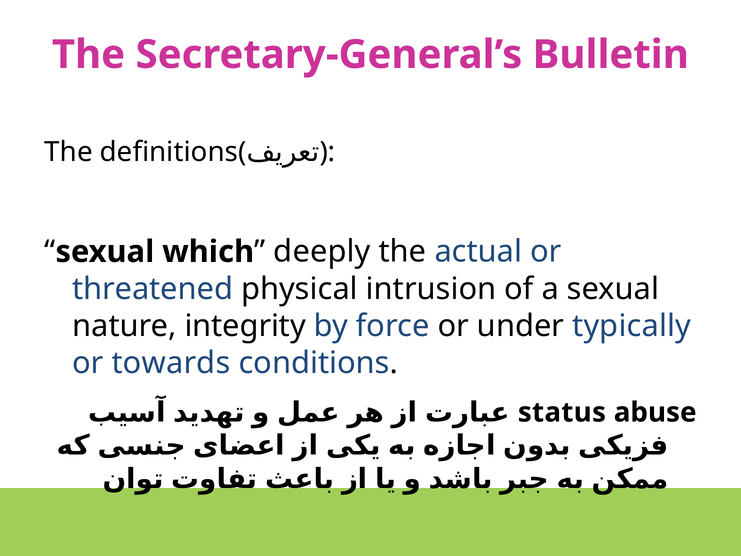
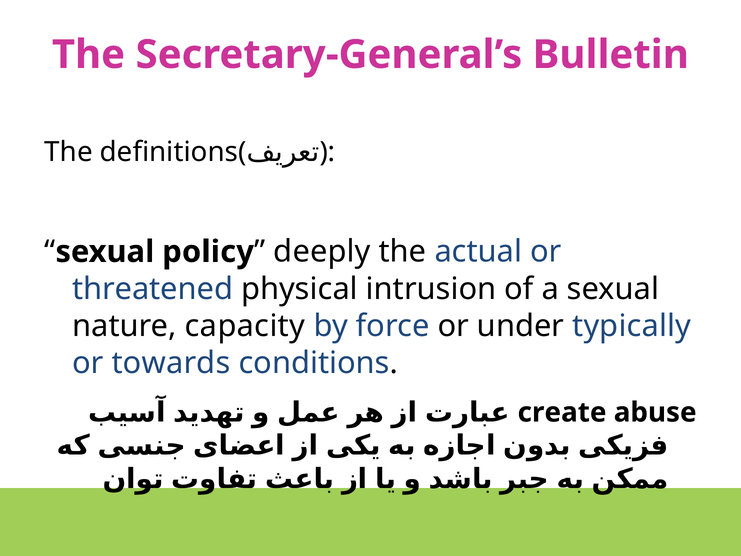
which: which -> policy (208, 252)
integrity: integrity -> capacity (245, 326)
status: status -> create (562, 412)
